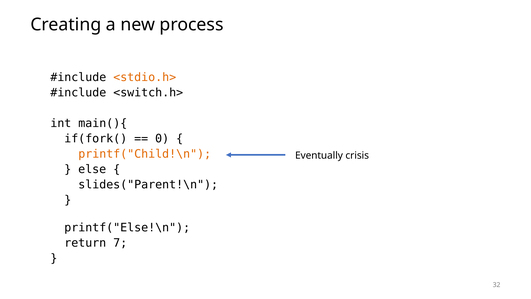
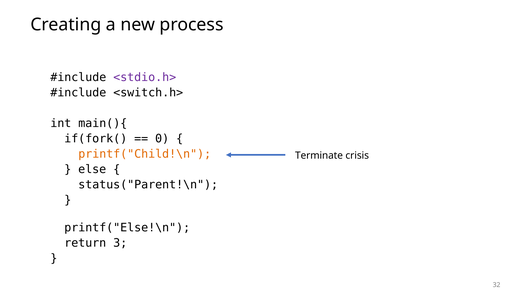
<stdio.h> colour: orange -> purple (145, 77)
Eventually: Eventually -> Terminate (319, 155)
slides("Parent!\n: slides("Parent!\n -> status("Parent!\n (148, 184)
7: 7 -> 3 (120, 243)
